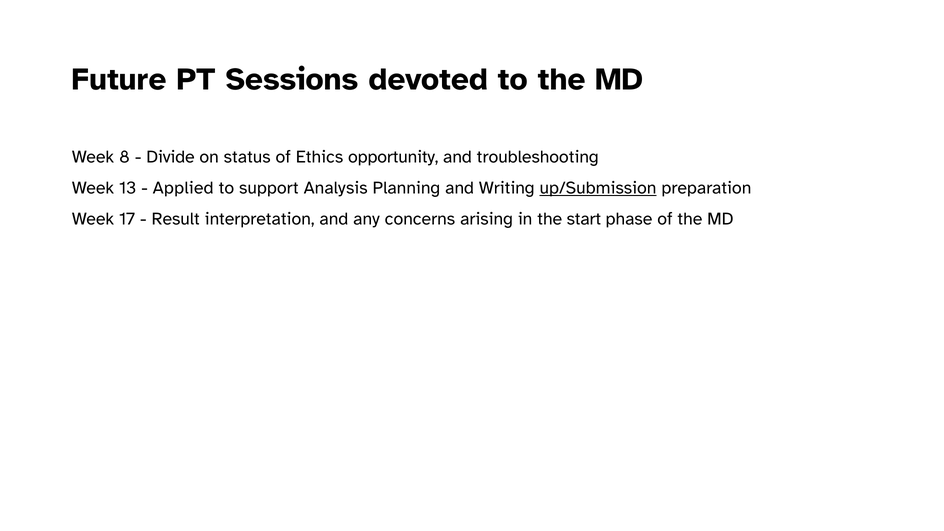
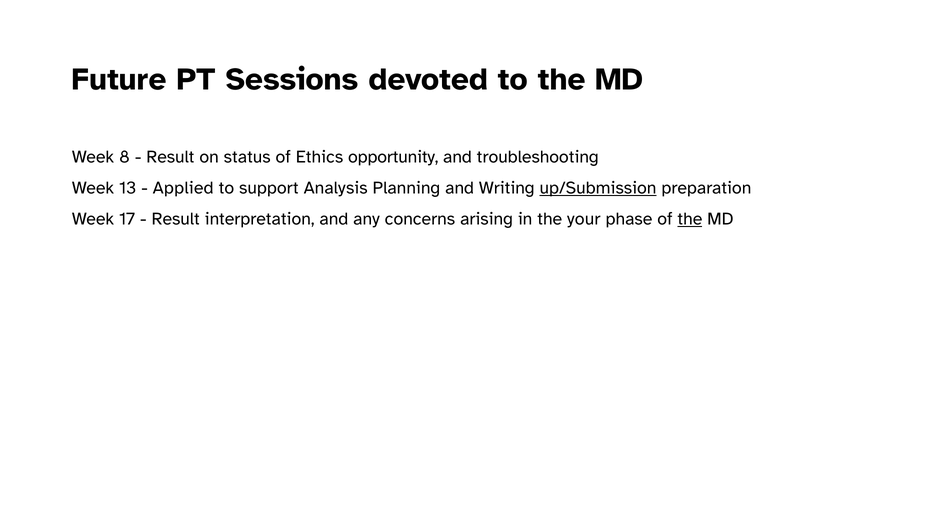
Divide: Divide -> Result (170, 157)
start: start -> your (584, 219)
the underline: none -> present (690, 219)
